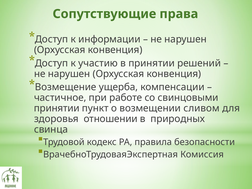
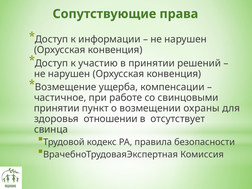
сливом: сливом -> охраны (202, 108)
природных: природных -> отсутствует (178, 119)
